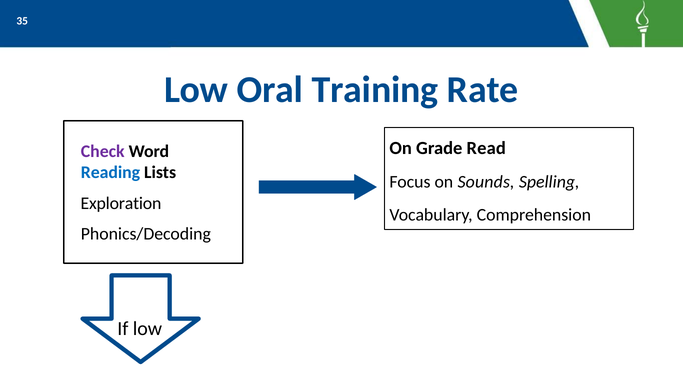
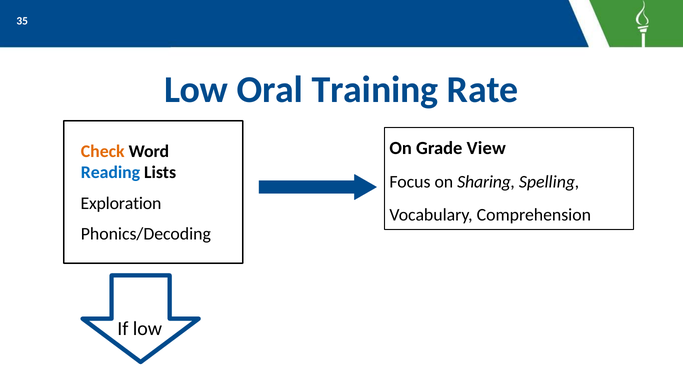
Read: Read -> View (486, 148)
Check colour: purple -> orange (103, 151)
Sounds: Sounds -> Sharing (486, 182)
